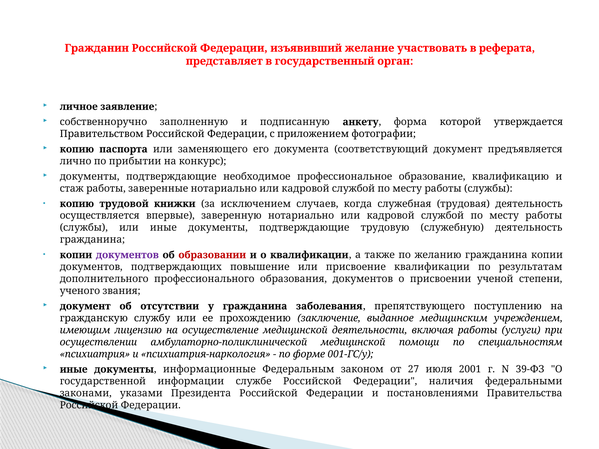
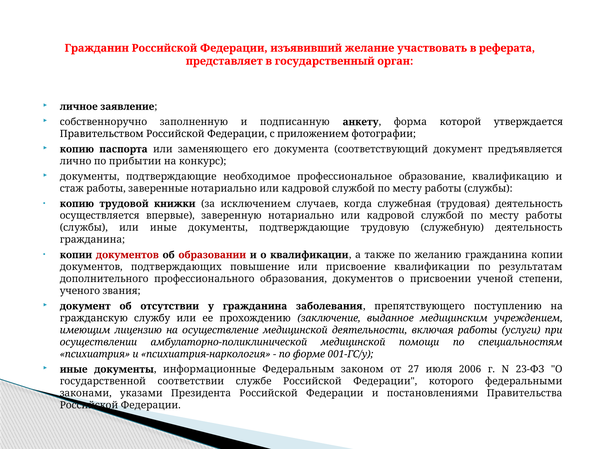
документов colour: purple -> red (127, 255)
2001: 2001 -> 2006 (470, 370)
39-ФЗ: 39-ФЗ -> 23-ФЗ (530, 370)
информации: информации -> соответствии (191, 382)
наличия: наличия -> которого (451, 382)
